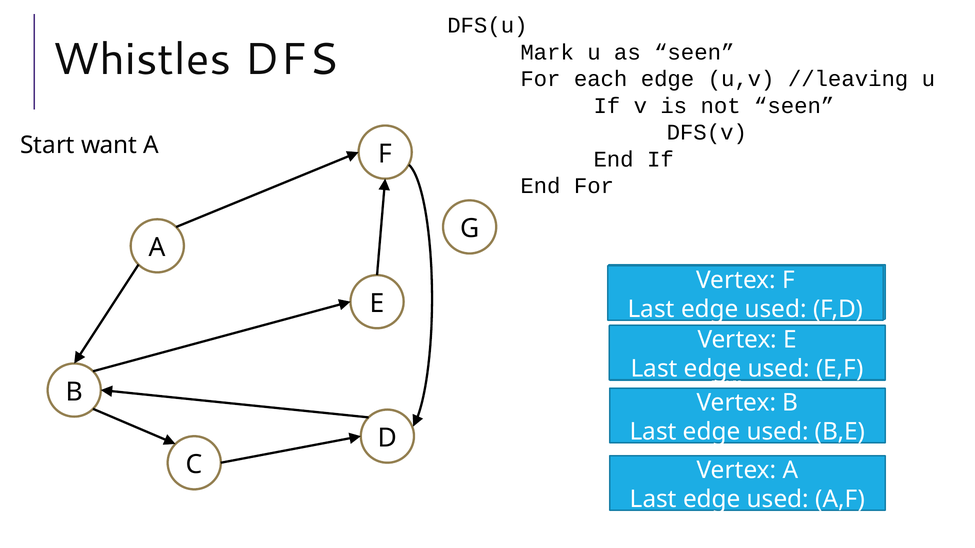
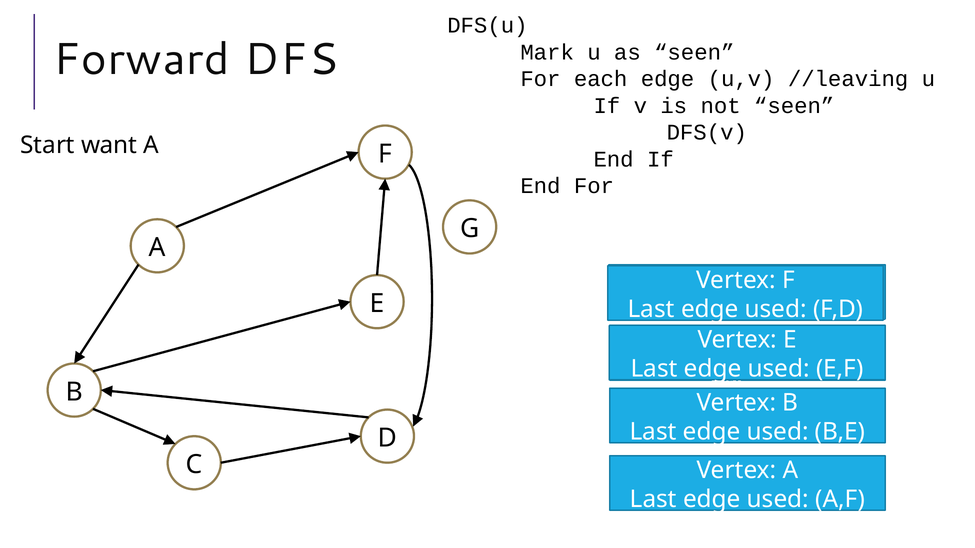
Whistles: Whistles -> Forward (142, 60)
